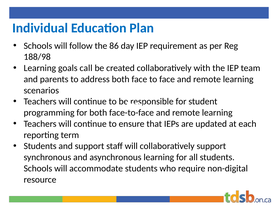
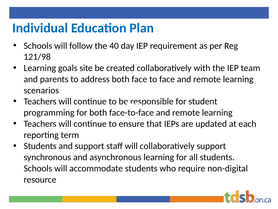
86: 86 -> 40 (114, 46)
188/98: 188/98 -> 121/98 (37, 57)
call: call -> site (86, 68)
